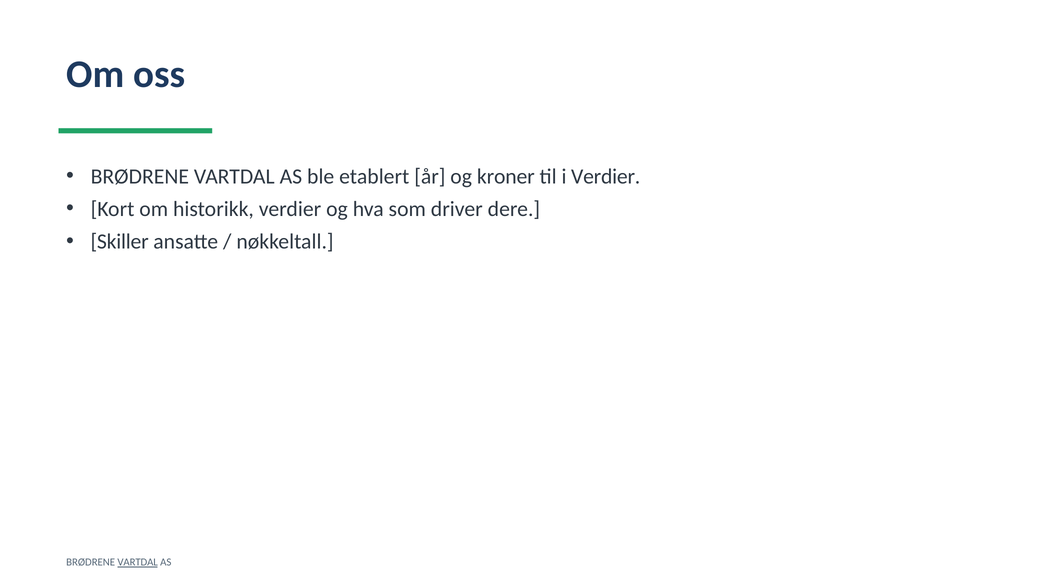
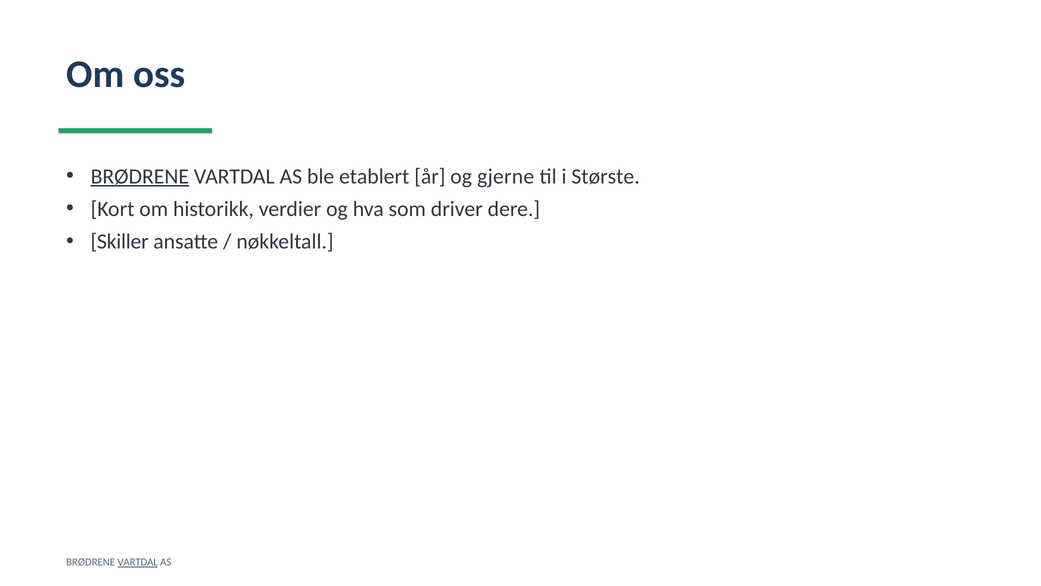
BRØDRENE underline: none -> present (140, 176)
kroner: kroner -> gjerne (506, 176)
i Verdier: Verdier -> Største (606, 176)
